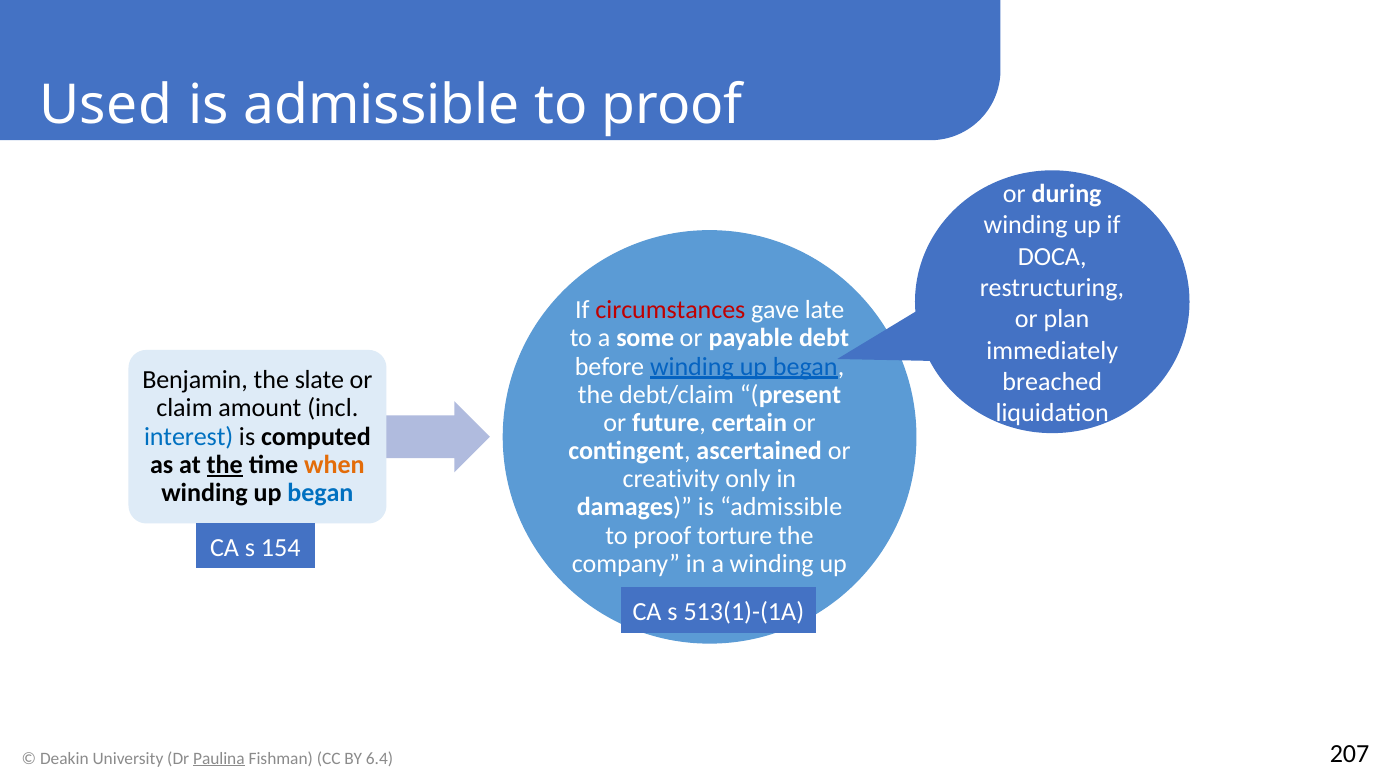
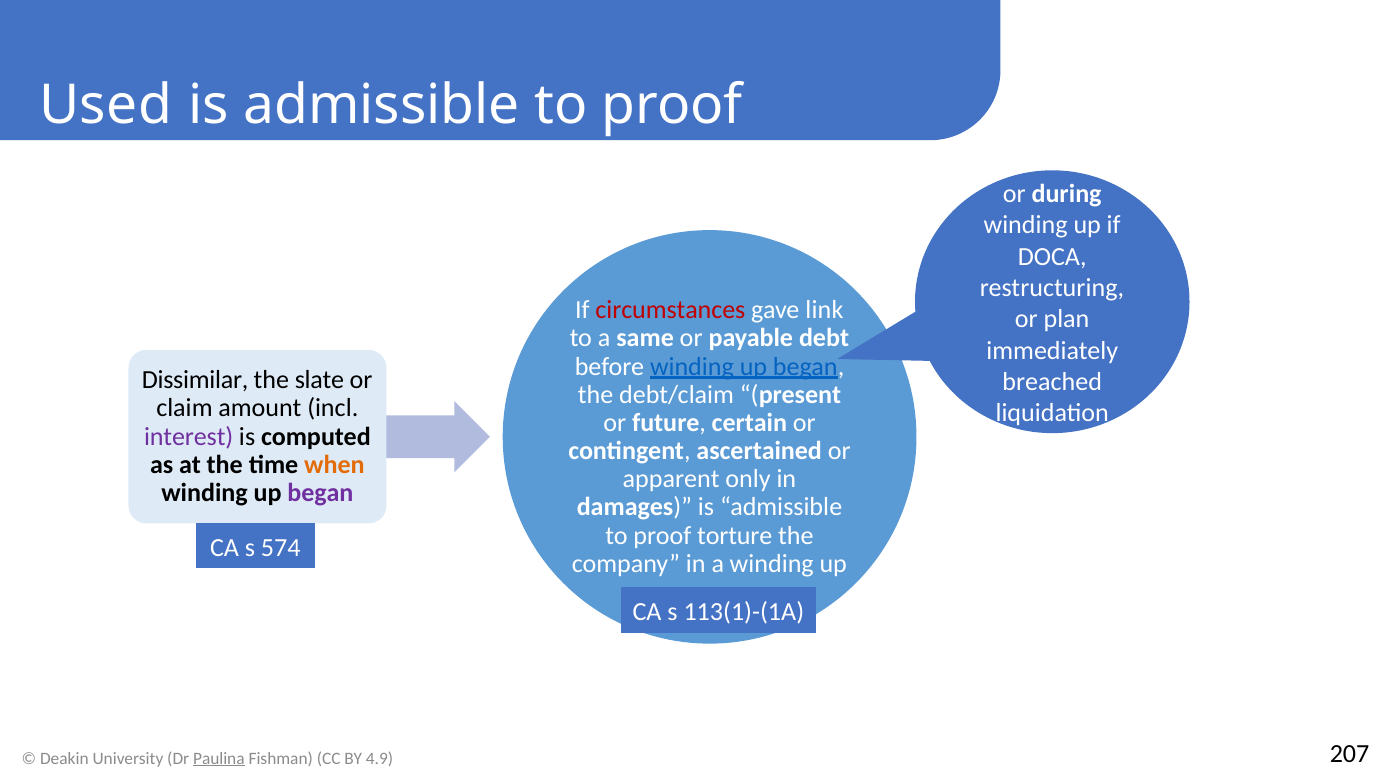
late: late -> link (824, 310)
some: some -> same (645, 338)
Benjamin: Benjamin -> Dissimilar (195, 380)
interest colour: blue -> purple (189, 437)
the underline: present -> none (225, 465)
creativity: creativity -> apparent (671, 479)
began colour: blue -> purple (320, 493)
154: 154 -> 574 (281, 548)
513(1)-(1A: 513(1)-(1A -> 113(1)-(1A (744, 612)
6.4: 6.4 -> 4.9 (379, 759)
